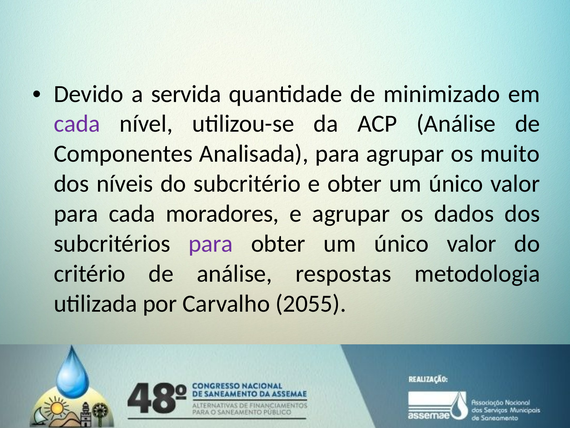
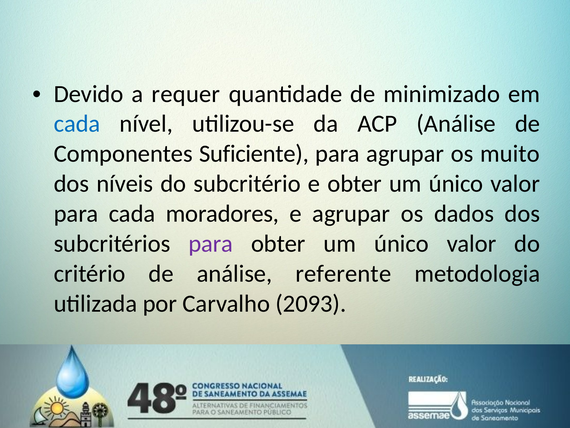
servida: servida -> requer (186, 94)
cada colour: purple -> blue (77, 124)
Analisada: Analisada -> Suficiente (254, 154)
respostas: respostas -> referente (343, 273)
2055: 2055 -> 2093 (311, 303)
